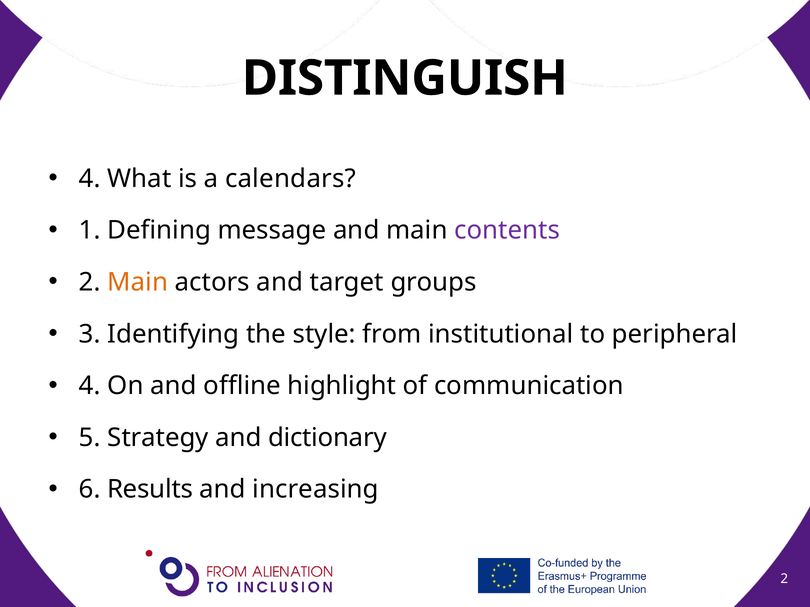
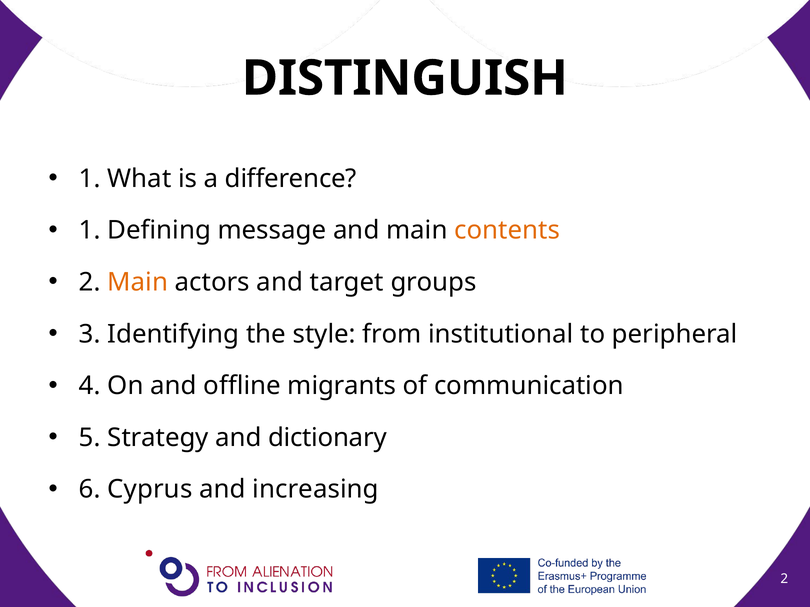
4: 4 -> 1 (90, 179)
calendars: calendars -> difference (291, 179)
contents colour: purple -> orange (507, 231)
highlight: highlight -> migrants (342, 386)
Results: Results -> Cyprus (150, 490)
